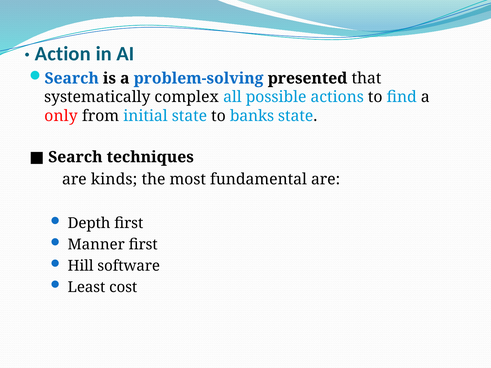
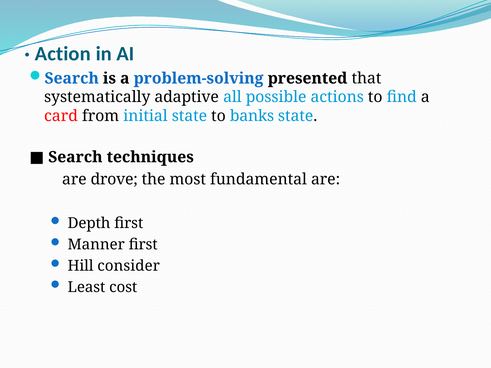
complex: complex -> adaptive (187, 97)
only: only -> card (61, 116)
kinds: kinds -> drove (114, 180)
software: software -> consider (129, 266)
